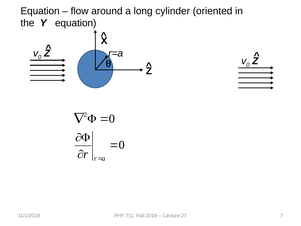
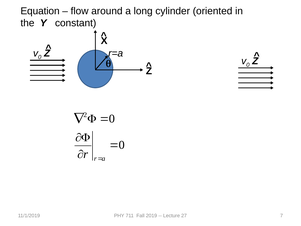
Y equation: equation -> constant (76, 23)
